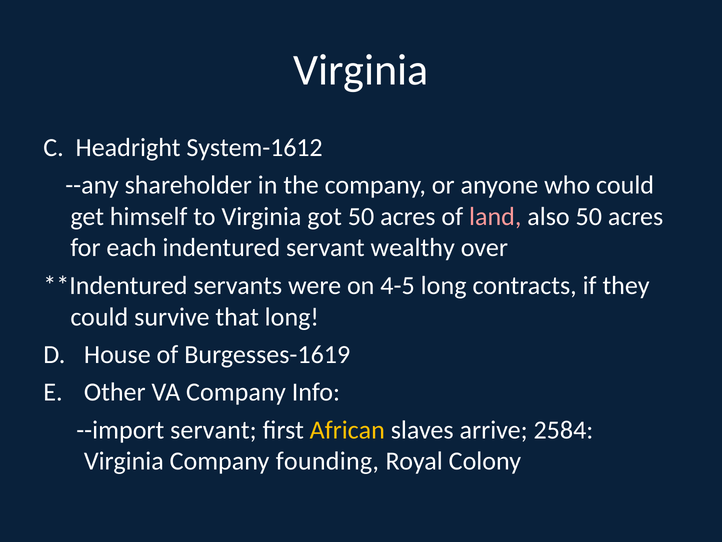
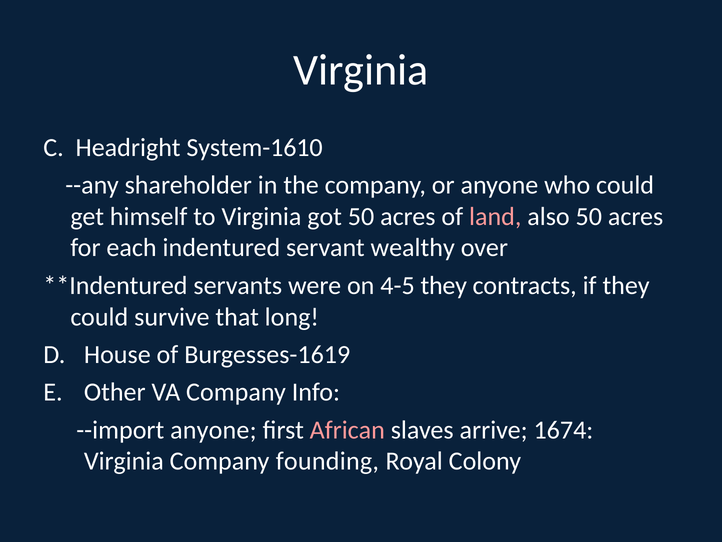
System-1612: System-1612 -> System-1610 (255, 147)
4-5 long: long -> they (444, 285)
--import servant: servant -> anyone (213, 430)
African colour: yellow -> pink (347, 430)
2584: 2584 -> 1674 (563, 430)
